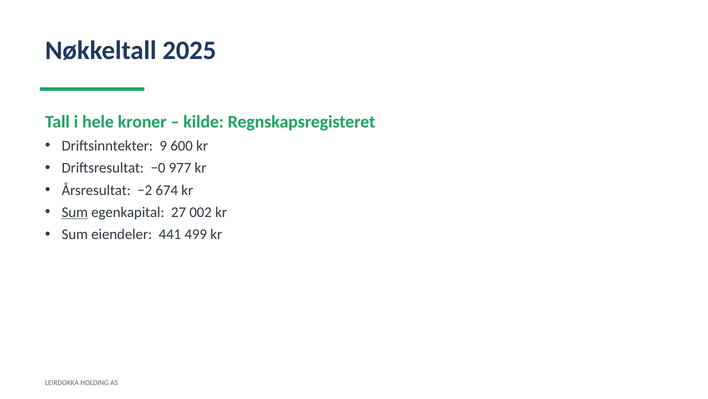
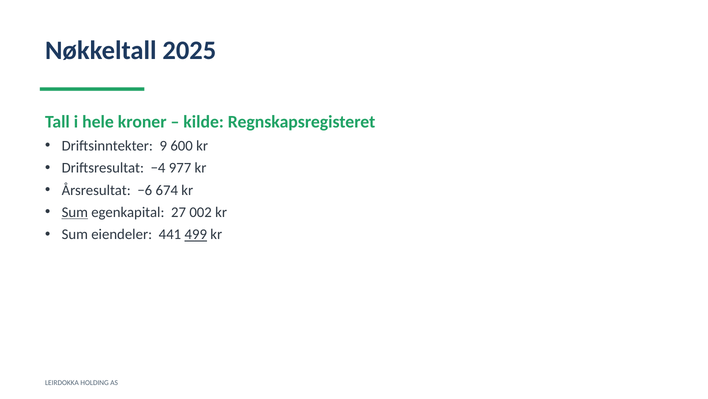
−0: −0 -> −4 (158, 168)
−2: −2 -> −6 (145, 190)
499 underline: none -> present (196, 234)
